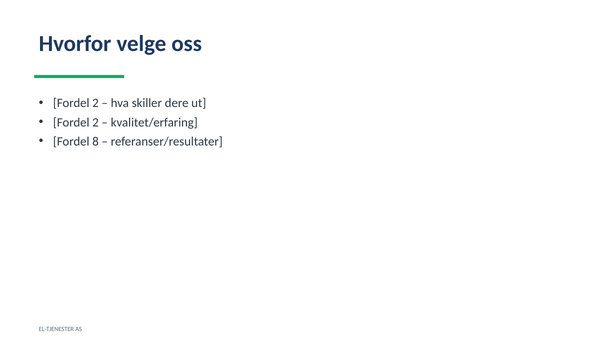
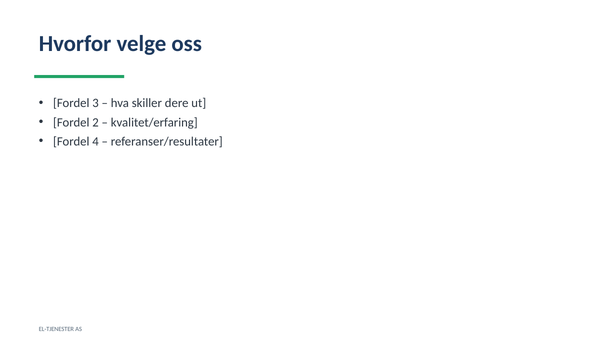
2: 2 -> 3 (95, 103)
8: 8 -> 4 (95, 141)
